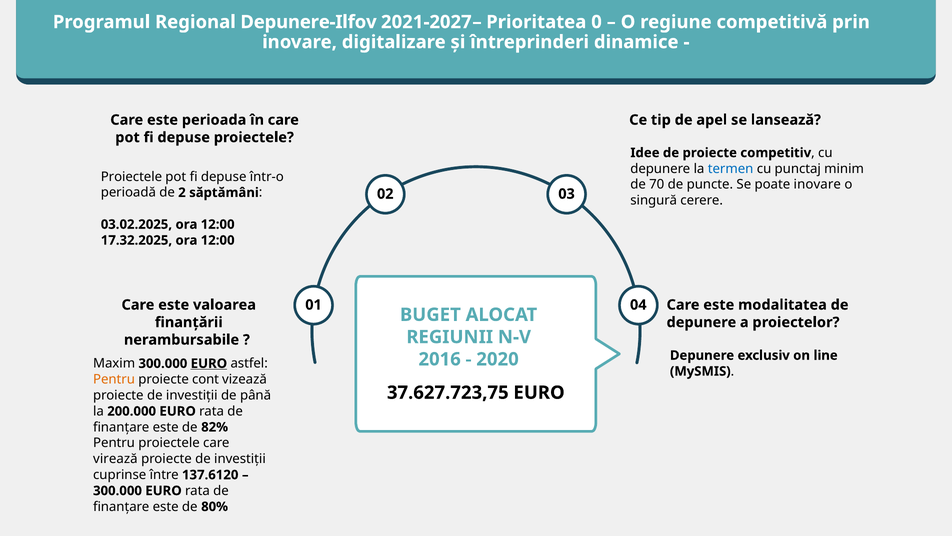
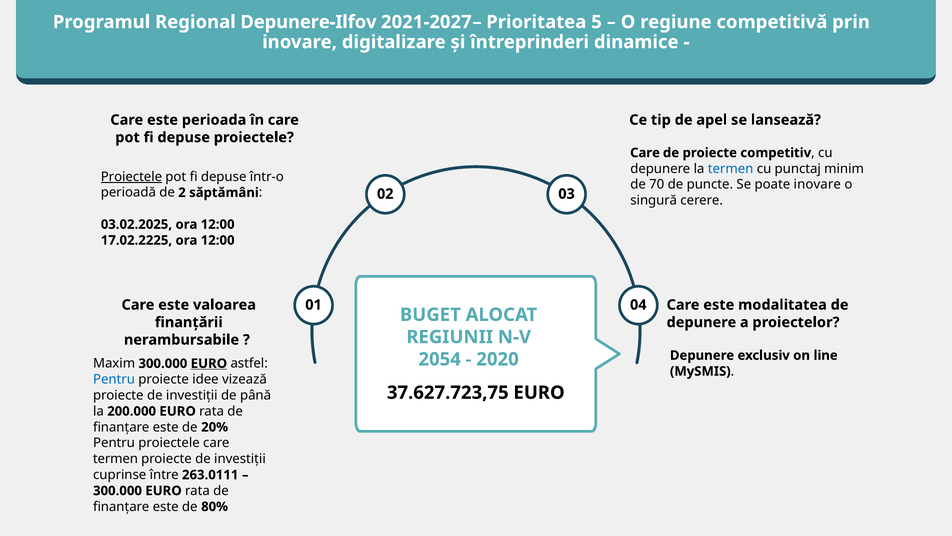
0: 0 -> 5 (597, 22)
Idee: Idee -> Care (645, 153)
Proiectele underline: none -> present (131, 177)
17.32.2025: 17.32.2025 -> 17.02.2225 (136, 240)
2016: 2016 -> 2054 (440, 359)
Pentru colour: orange -> blue (114, 379)
cont: cont -> idee (205, 379)
82%: 82% -> 20% (215, 427)
virează: virează -> termen (115, 459)
137.6120: 137.6120 -> 263.0111 (210, 474)
